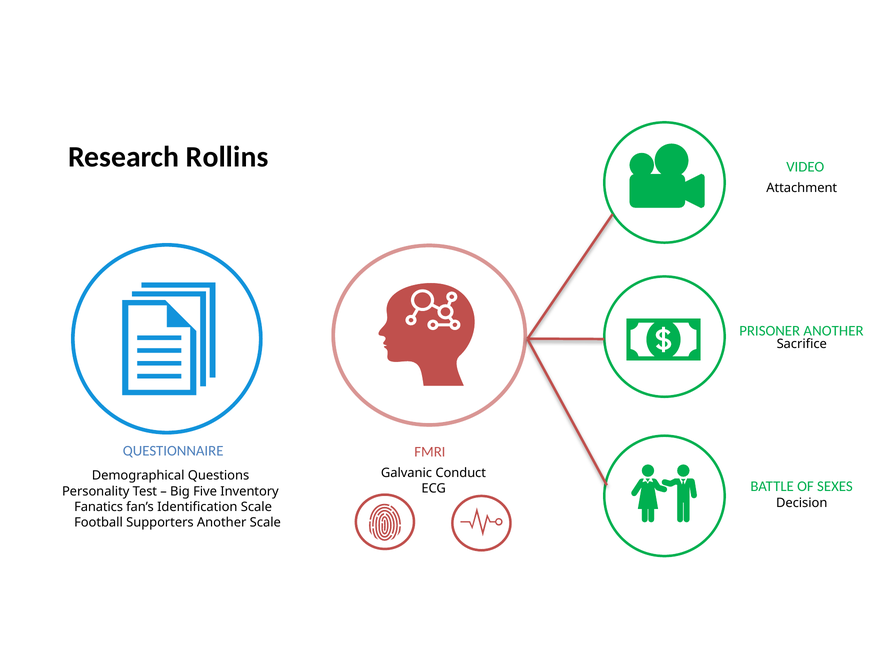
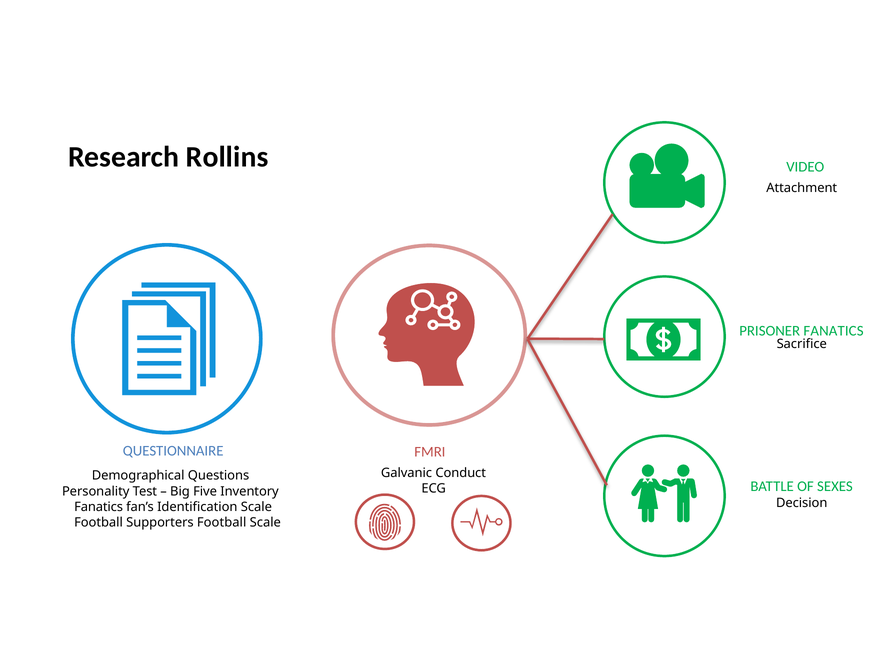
PRISONER ANOTHER: ANOTHER -> FANATICS (834, 331)
Supporters Another: Another -> Football (222, 523)
